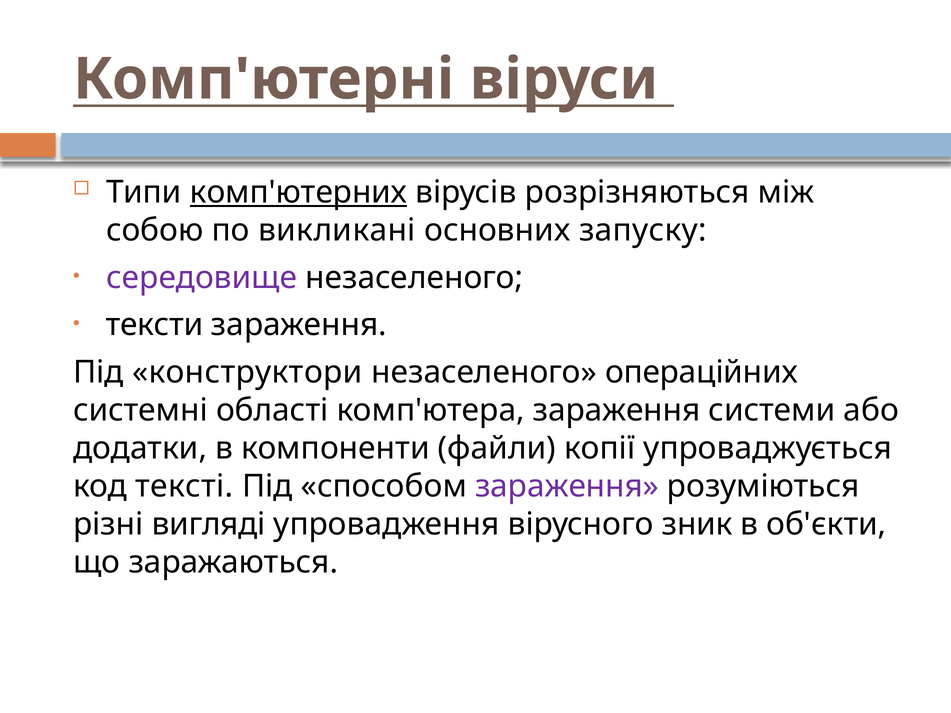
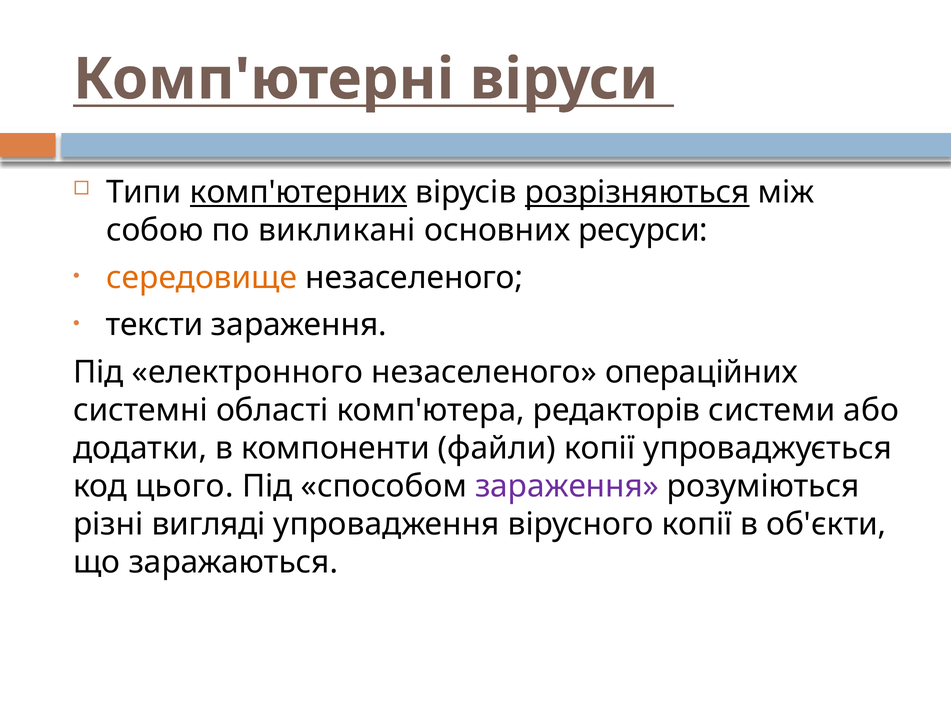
розрізняються underline: none -> present (637, 192)
запуску: запуску -> ресурси (643, 230)
середовище colour: purple -> orange (202, 278)
конструктори: конструктори -> електронного (247, 372)
комп'ютера зараження: зараження -> редакторів (617, 410)
тексті: тексті -> цього (184, 486)
вірусного зник: зник -> копії (697, 524)
